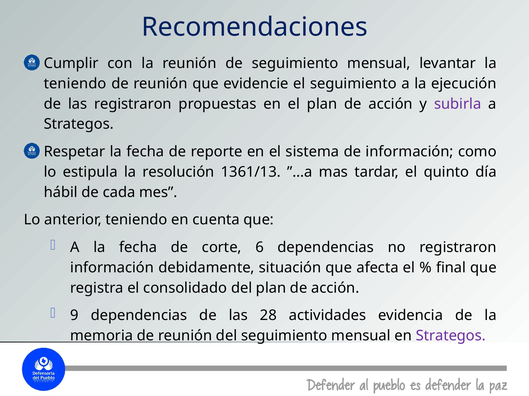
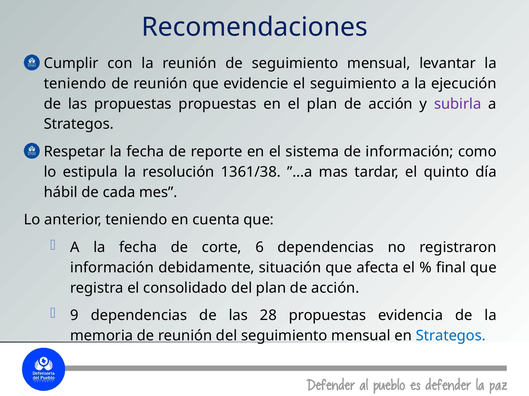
las registraron: registraron -> propuestas (133, 104)
1361/13: 1361/13 -> 1361/38 (251, 172)
28 actividades: actividades -> propuestas (328, 316)
Strategos colour: purple -> blue (451, 336)
